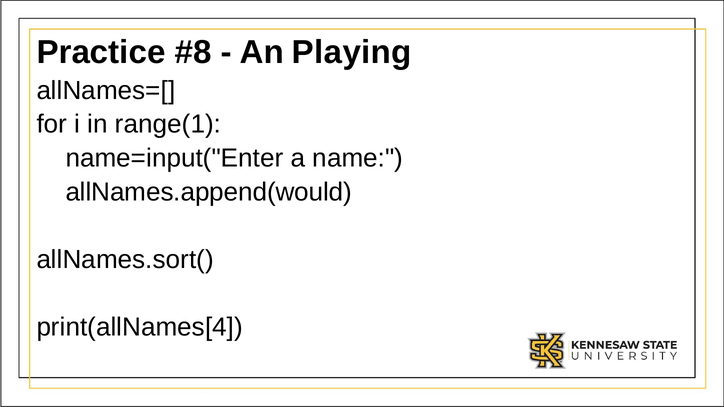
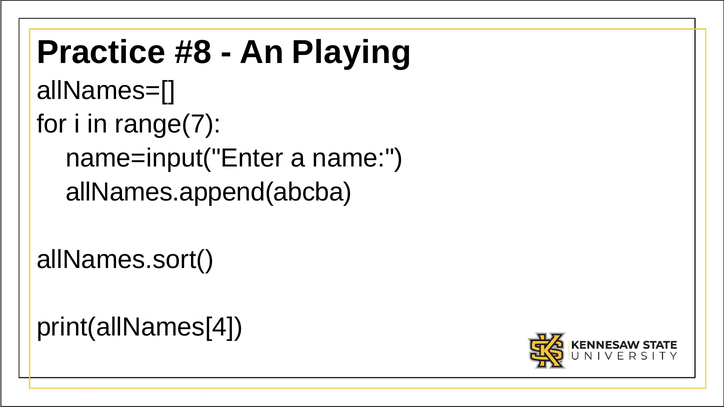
range(1: range(1 -> range(7 (168, 124)
allNames.append(would: allNames.append(would -> allNames.append(abcba (209, 192)
